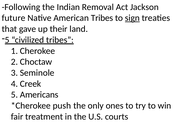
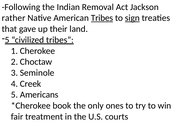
future: future -> rather (14, 18)
Tribes underline: none -> present (102, 18)
push: push -> book (62, 106)
